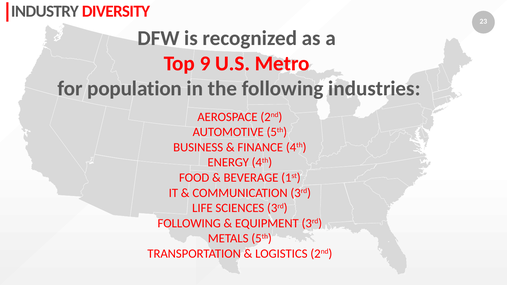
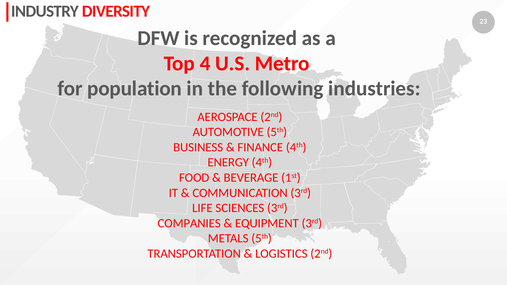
9: 9 -> 4 (205, 63)
FOLLOWING: FOLLOWING -> COMPANIES (189, 223)
